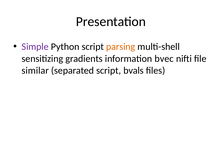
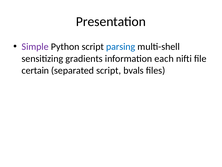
parsing colour: orange -> blue (121, 47)
bvec: bvec -> each (164, 58)
similar: similar -> certain (35, 70)
